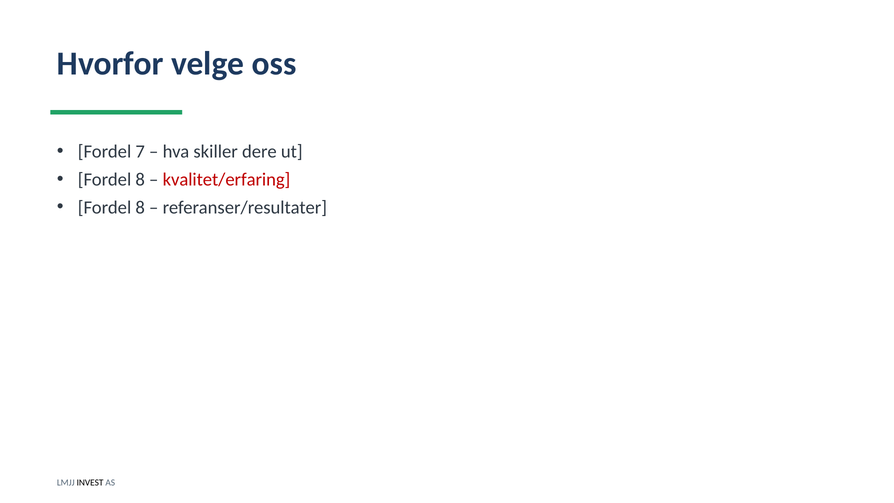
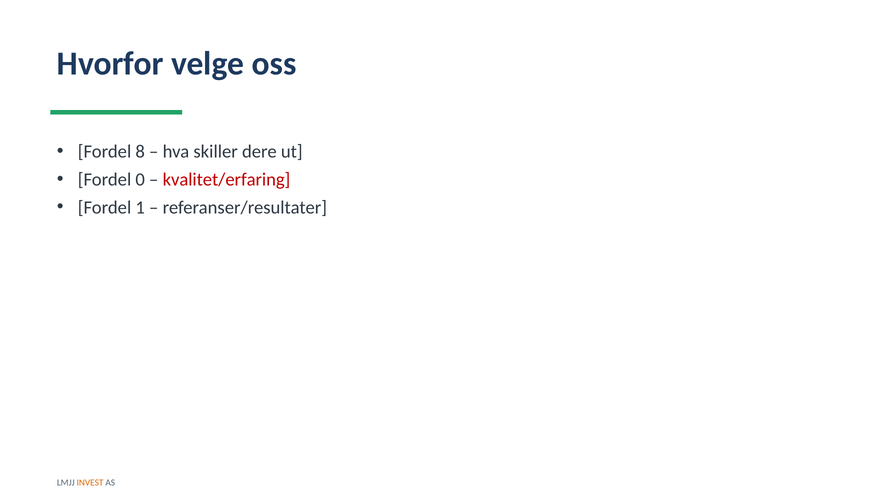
7: 7 -> 8 (140, 151)
8: 8 -> 0 (140, 179)
8: 8 -> 1 (140, 207)
INVEST colour: black -> orange (90, 483)
